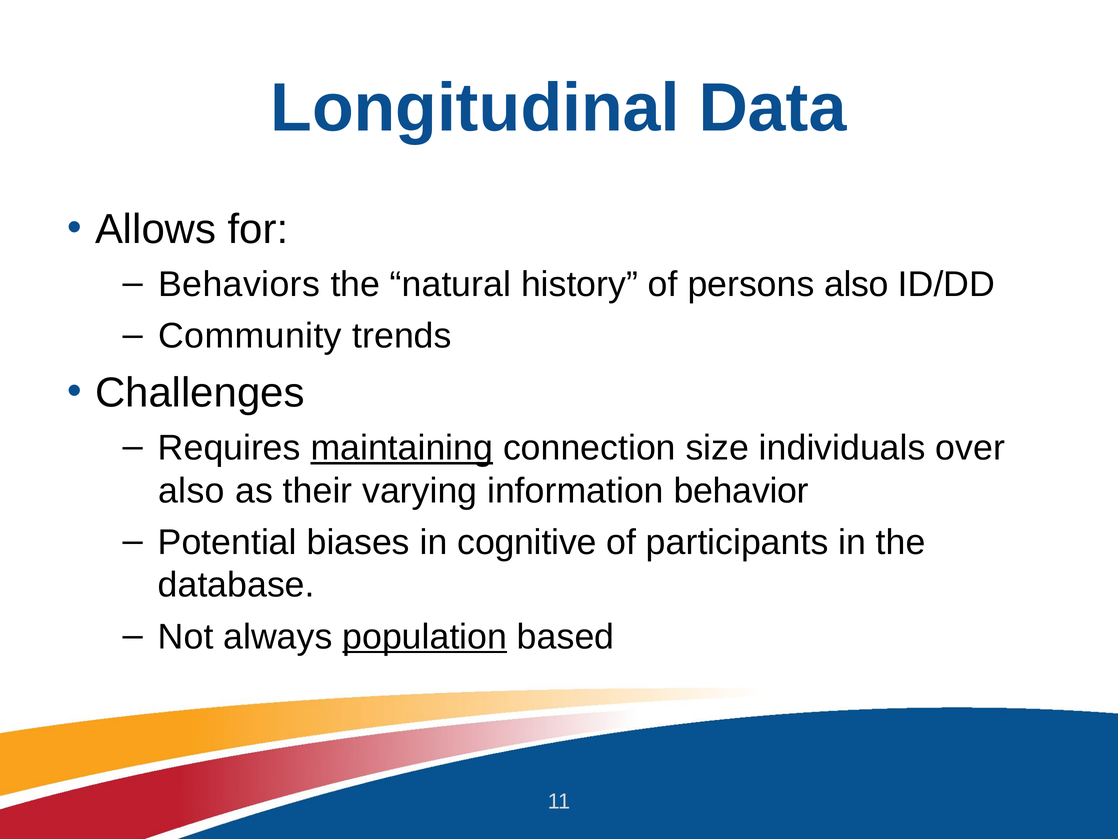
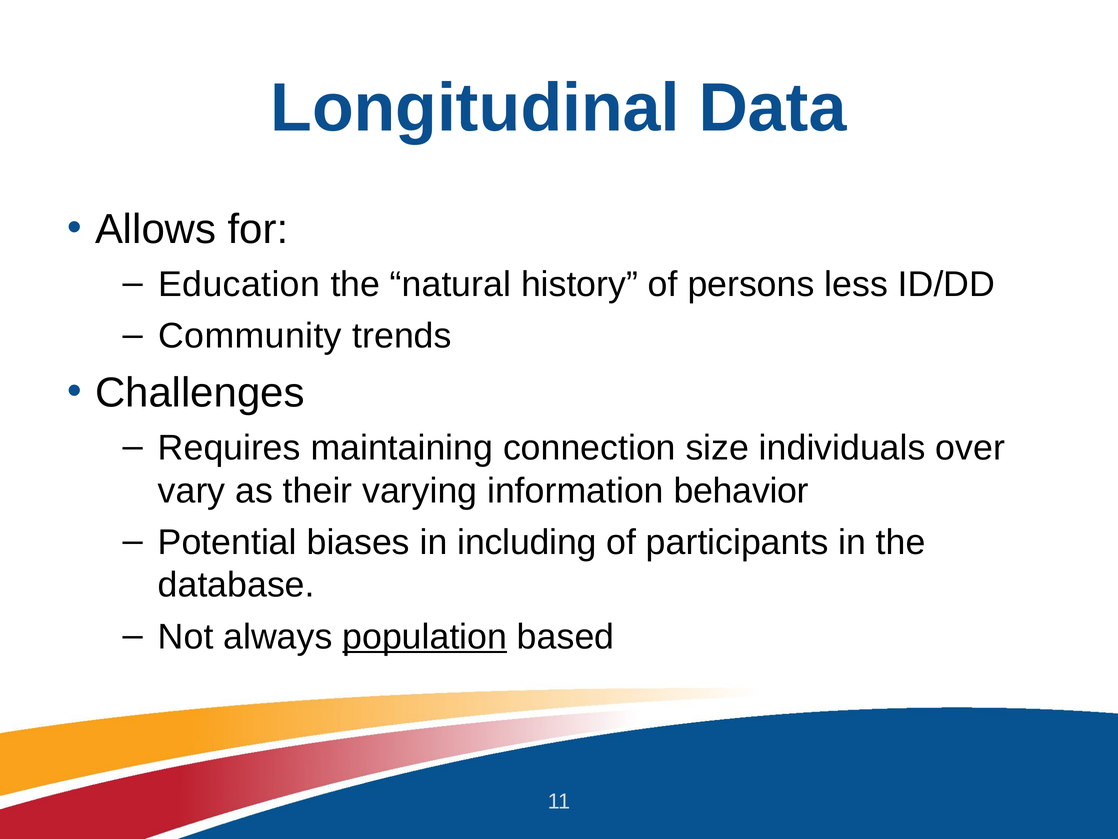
Behaviors: Behaviors -> Education (239, 284)
persons also: also -> less (856, 284)
maintaining underline: present -> none (402, 448)
also: also -> vary (192, 490)
cognitive: cognitive -> including (527, 542)
